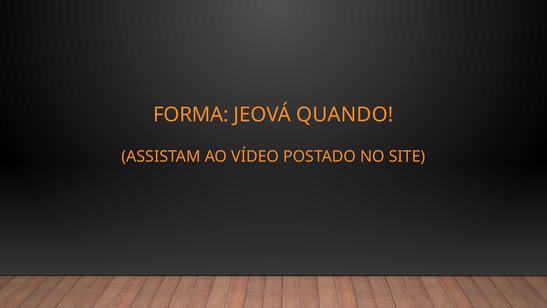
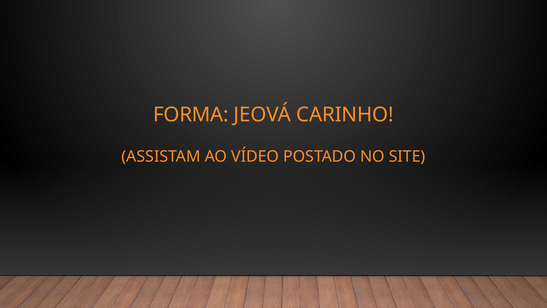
QUANDO: QUANDO -> CARINHO (345, 114)
